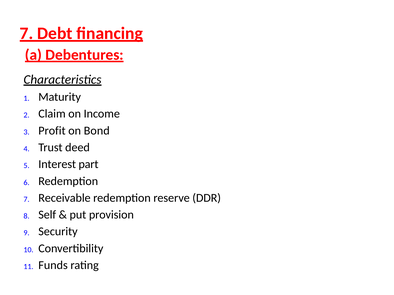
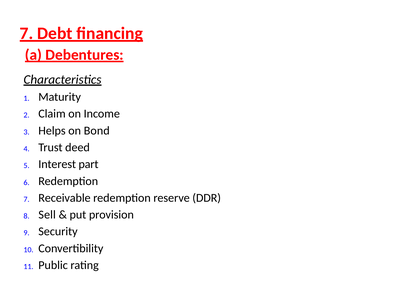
Profit: Profit -> Helps (52, 131)
Self: Self -> Sell (47, 215)
Funds: Funds -> Public (53, 266)
